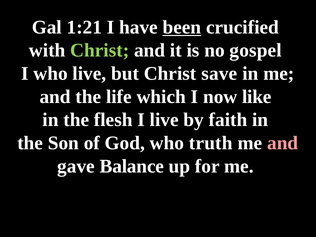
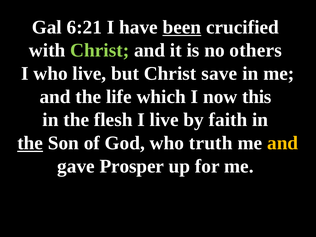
1:21: 1:21 -> 6:21 (84, 27)
gospel: gospel -> others (256, 50)
like: like -> this (257, 97)
the underline: none -> present (30, 143)
and colour: pink -> yellow (283, 143)
Balance: Balance -> Prosper (132, 166)
